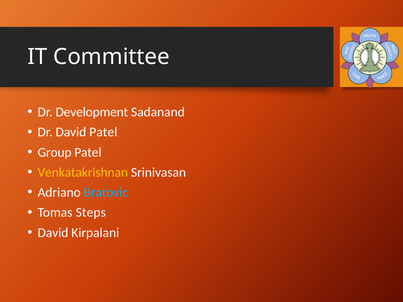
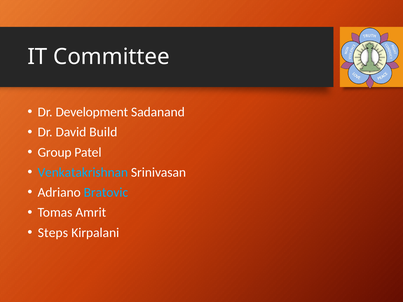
David Patel: Patel -> Build (103, 132)
Venkatakrishnan colour: yellow -> light blue (83, 172)
Steps: Steps -> Amrit (91, 213)
David: David -> Steps (53, 233)
